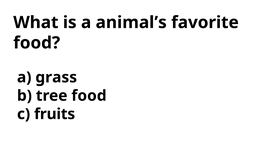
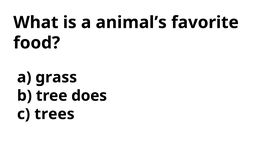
tree food: food -> does (89, 96)
fruits: fruits -> trees (54, 114)
